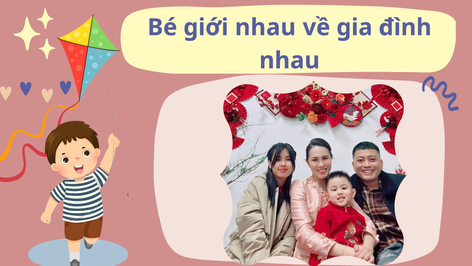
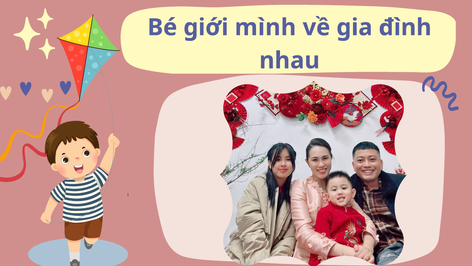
giới nhau: nhau -> mình (265, 27)
